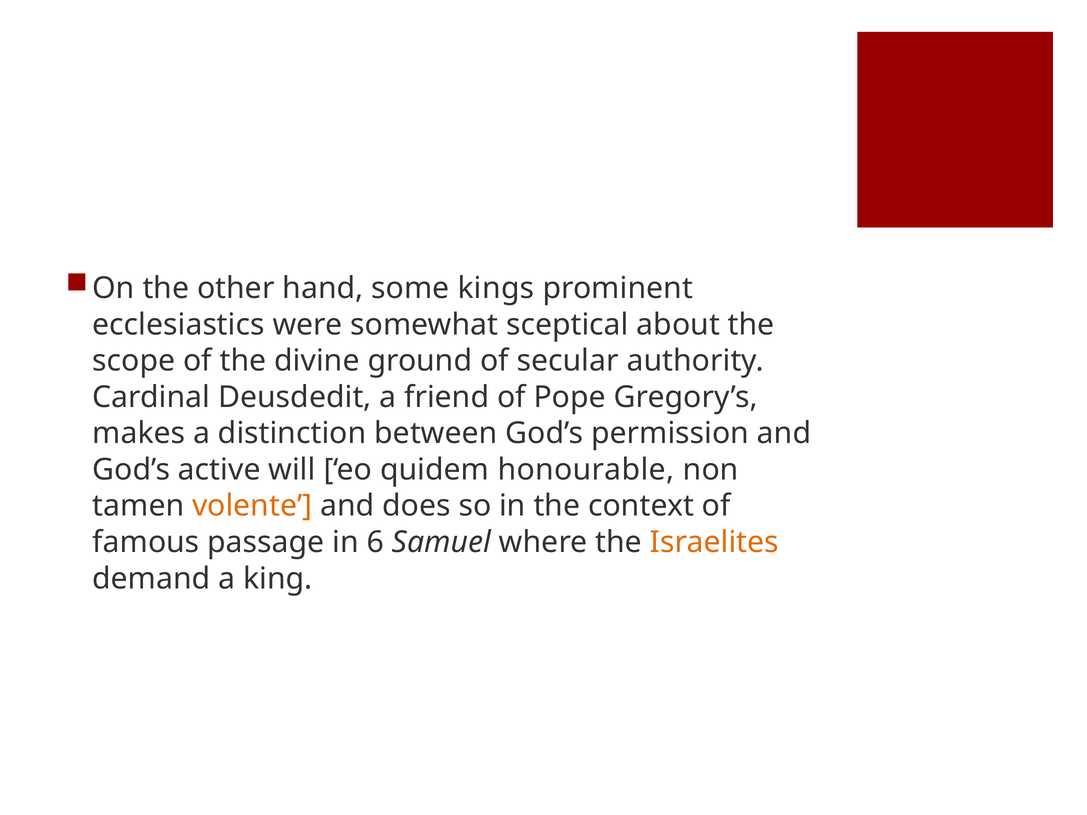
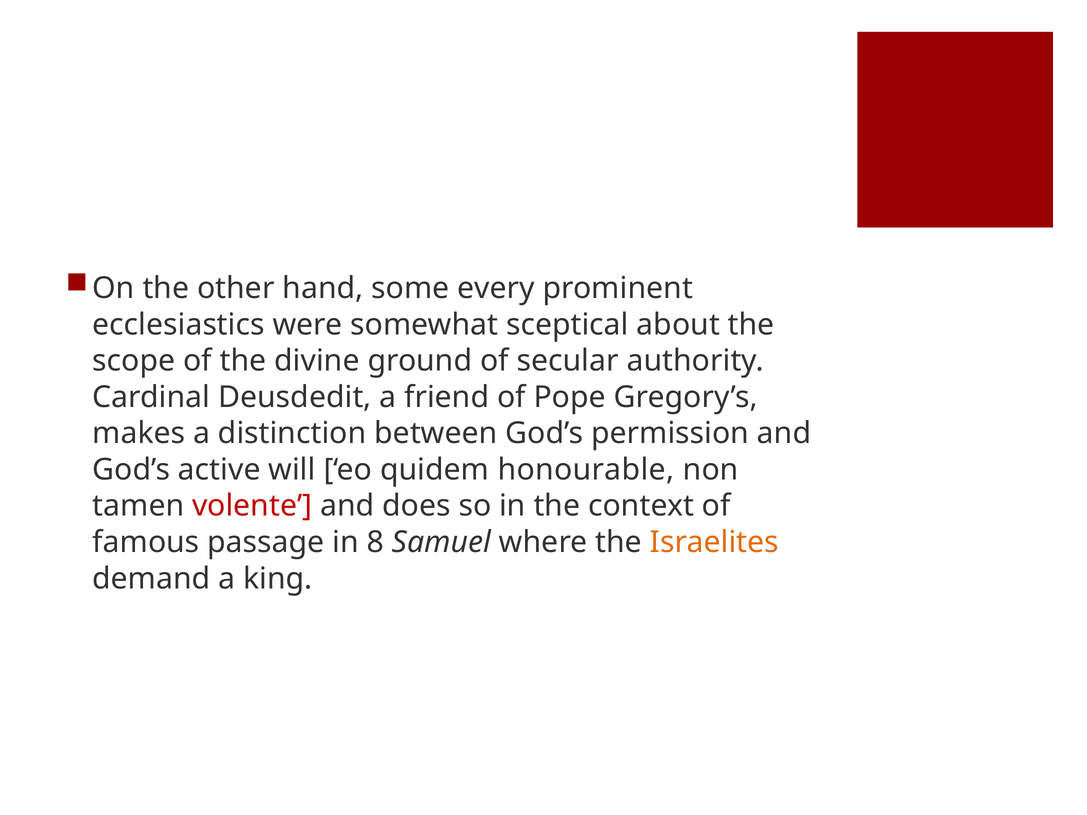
kings: kings -> every (496, 288)
volente colour: orange -> red (252, 506)
6: 6 -> 8 (375, 542)
